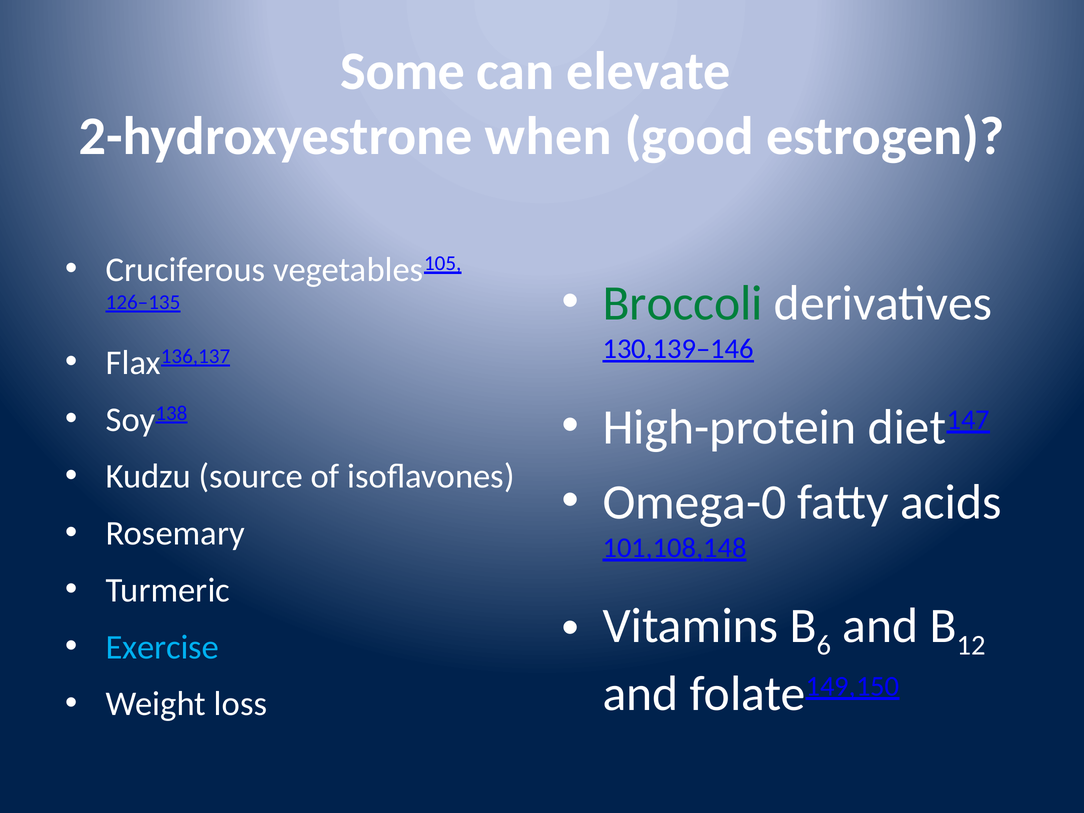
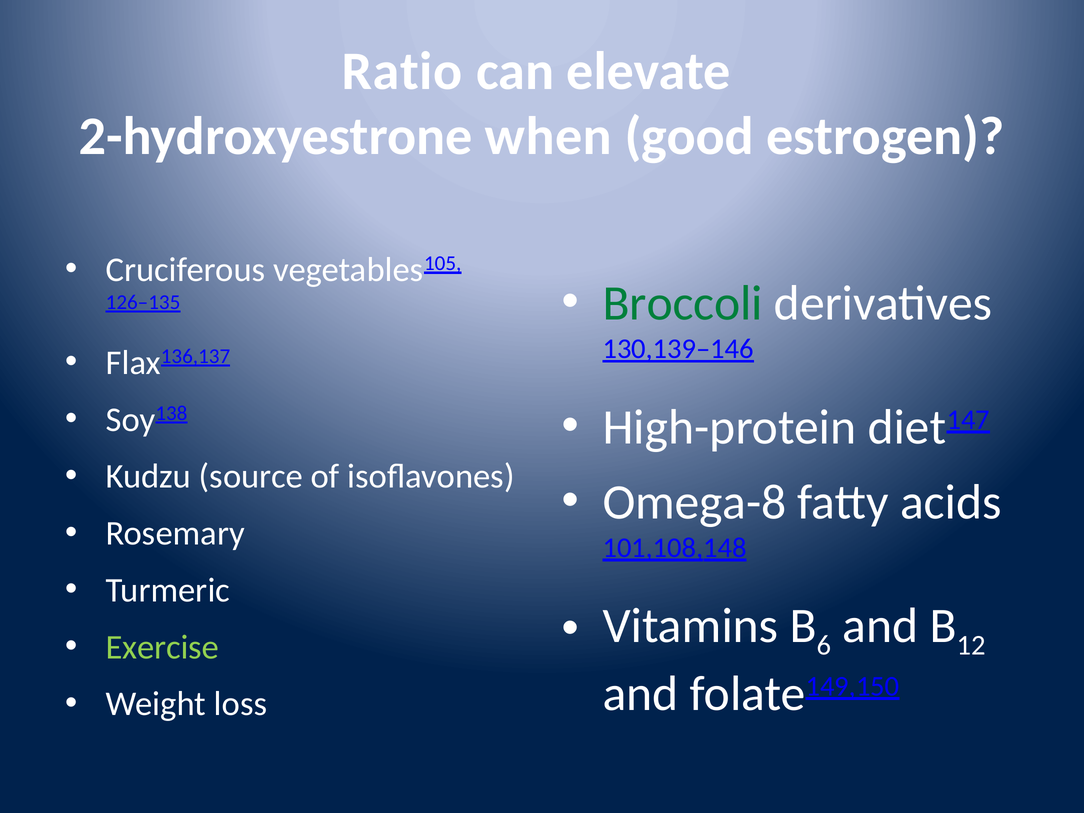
Some: Some -> Ratio (402, 72)
Omega-0: Omega-0 -> Omega-8 (694, 502)
Exercise colour: light blue -> light green (162, 647)
